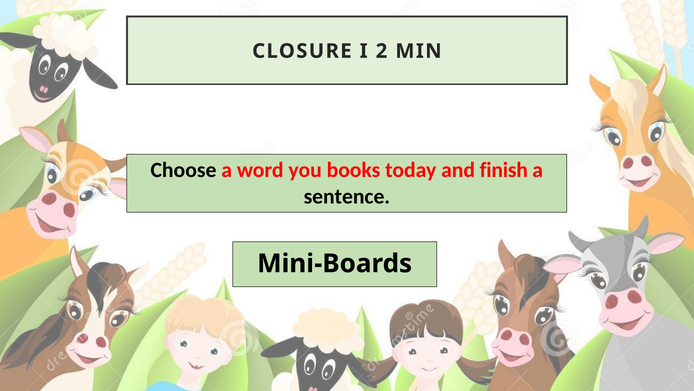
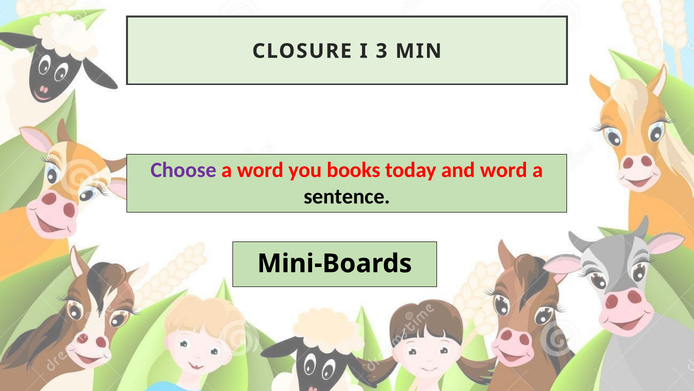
2: 2 -> 3 (382, 51)
Choose colour: black -> purple (183, 170)
and finish: finish -> word (504, 170)
